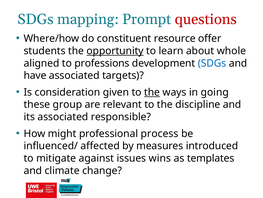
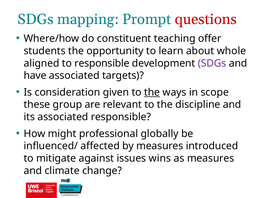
resource: resource -> teaching (175, 38)
opportunity underline: present -> none (115, 51)
to professions: professions -> responsible (102, 63)
SDGs colour: blue -> purple (212, 63)
going: going -> scope (215, 92)
process: process -> globally (160, 133)
as templates: templates -> measures (211, 158)
